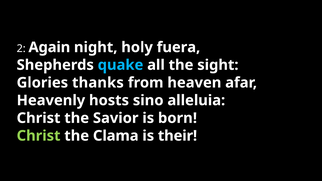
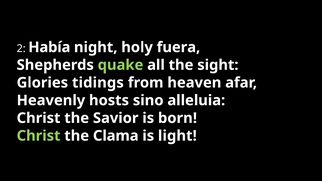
Again: Again -> Había (49, 47)
quake colour: light blue -> light green (121, 65)
thanks: thanks -> tidings (98, 83)
their: their -> light (177, 136)
